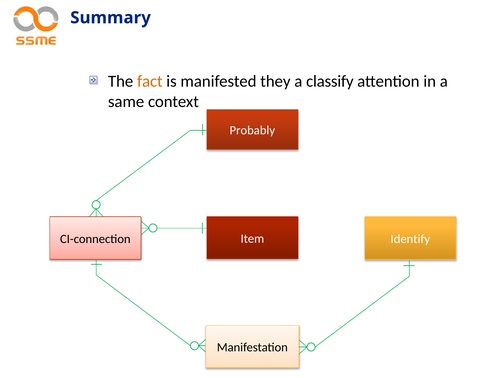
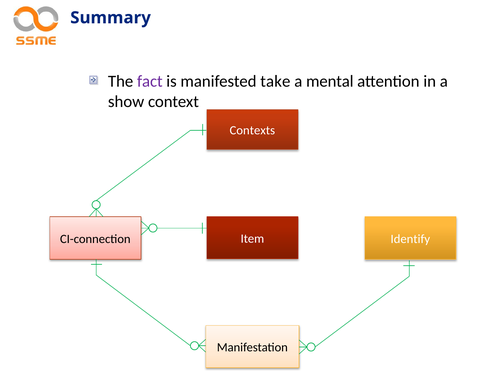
fact colour: orange -> purple (150, 81)
they: they -> take (275, 81)
classify: classify -> mental (330, 81)
same: same -> show (126, 101)
Probably: Probably -> Contexts (252, 130)
